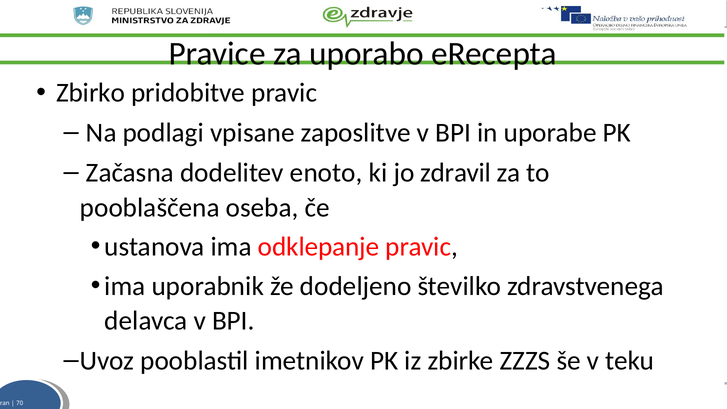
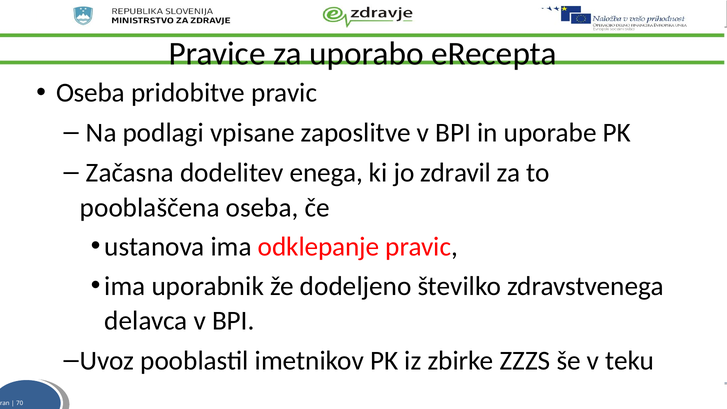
Zbirko: Zbirko -> Oseba (91, 93)
enoto: enoto -> enega (326, 173)
